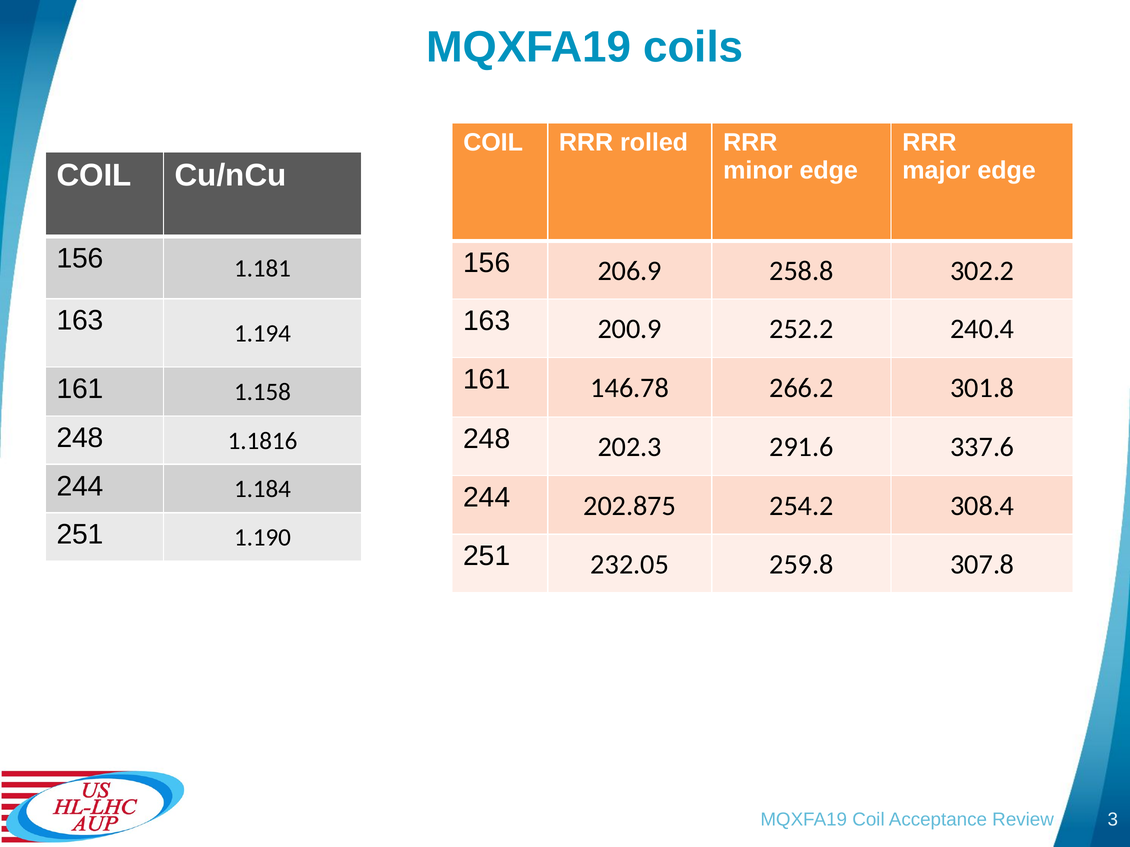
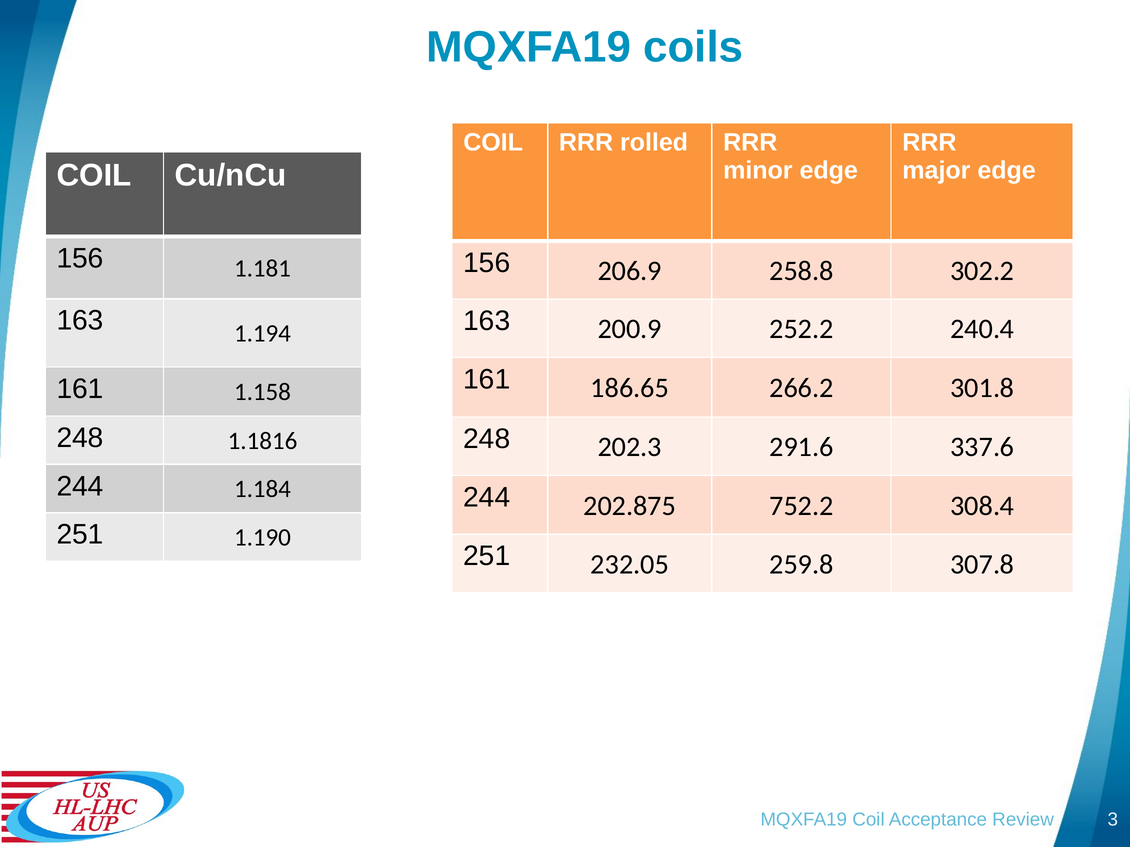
146.78: 146.78 -> 186.65 (630, 388)
254.2: 254.2 -> 752.2 (801, 506)
